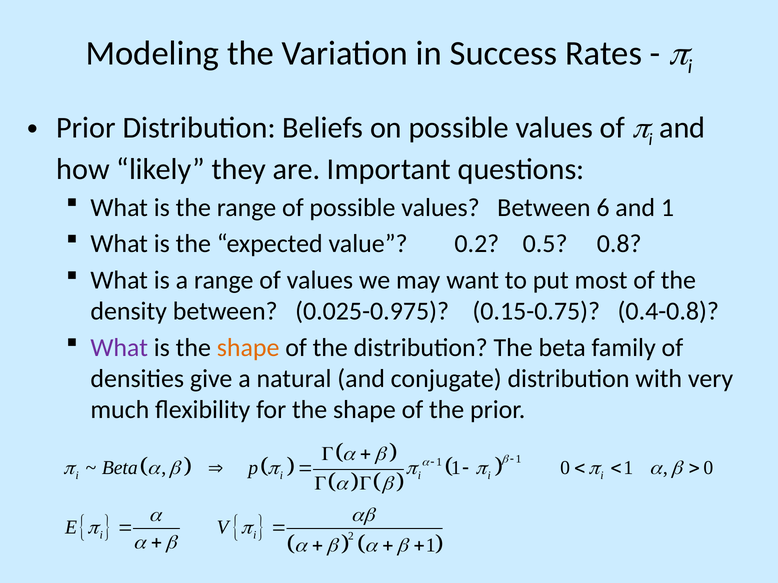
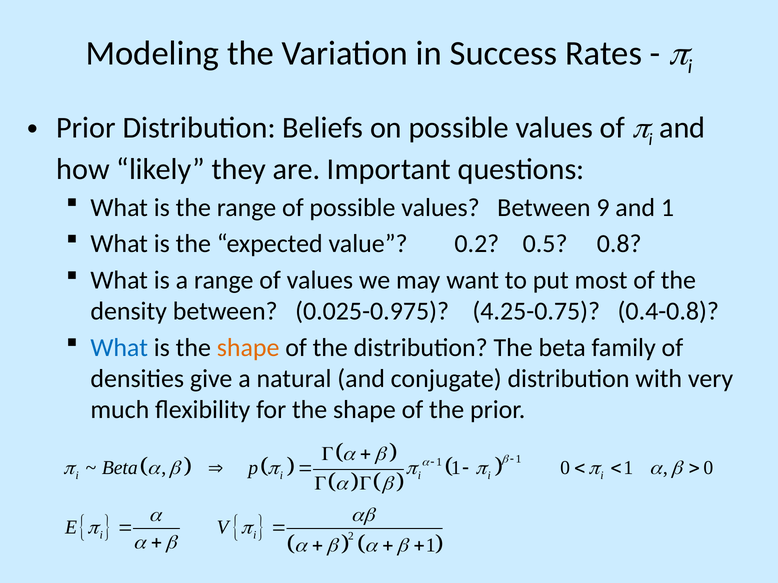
6: 6 -> 9 (603, 208)
0.15-0.75: 0.15-0.75 -> 4.25-0.75 (536, 312)
What colour: purple -> blue (119, 348)
